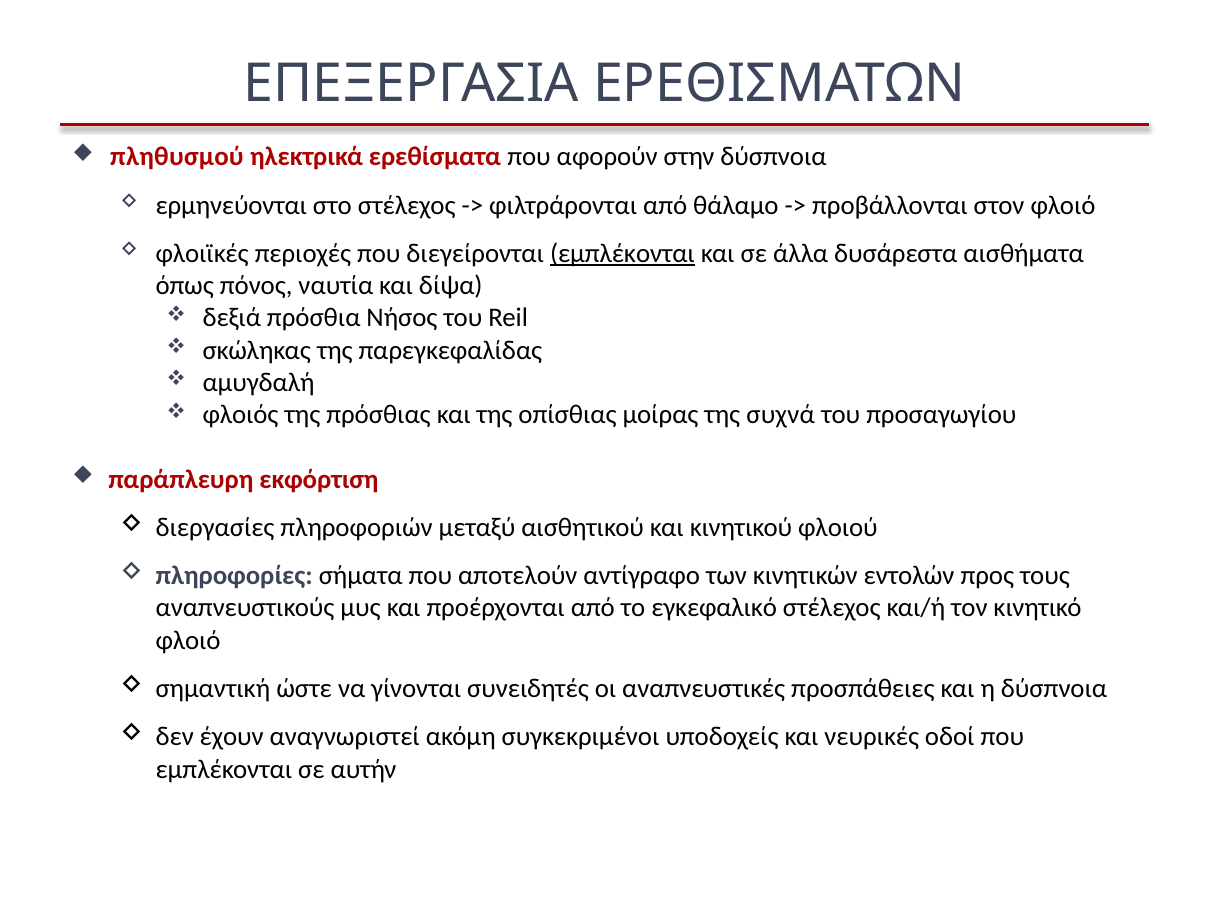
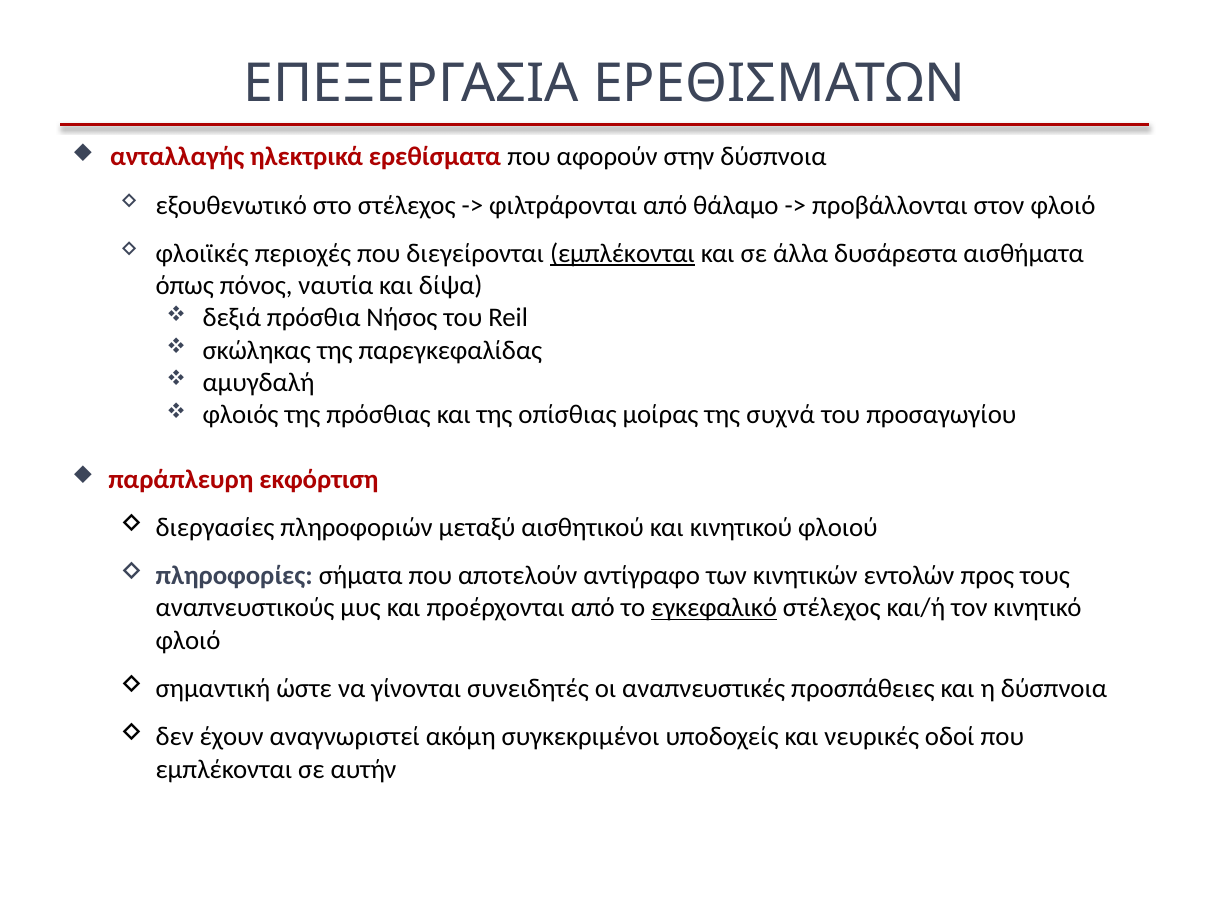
πληθυσμού: πληθυσμού -> ανταλλαγής (177, 157)
ερμηνεύονται: ερμηνεύονται -> εξουθενωτικό (231, 205)
εγκεφαλικό underline: none -> present (714, 608)
